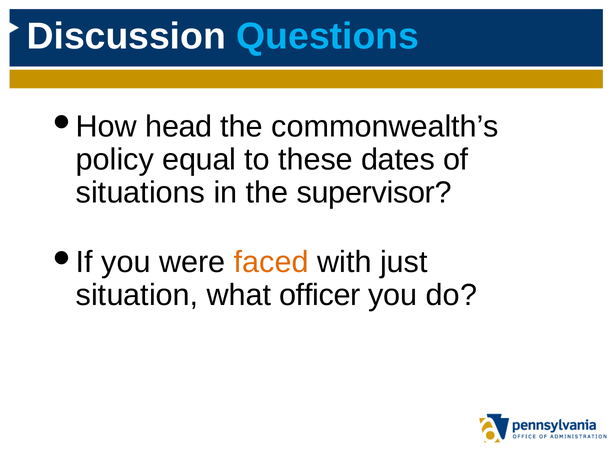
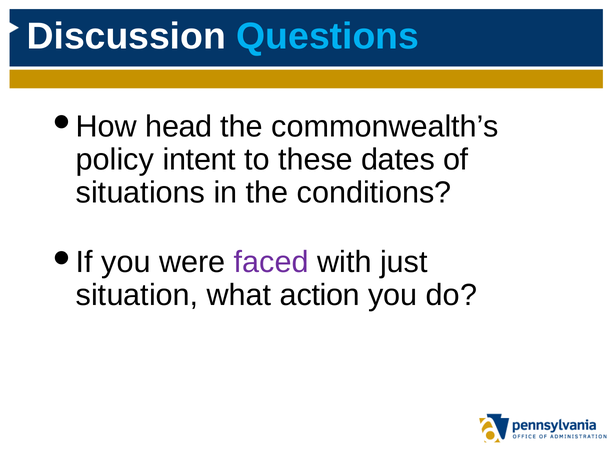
equal: equal -> intent (199, 160)
supervisor: supervisor -> conditions (374, 193)
faced colour: orange -> purple (271, 262)
officer: officer -> action (320, 295)
